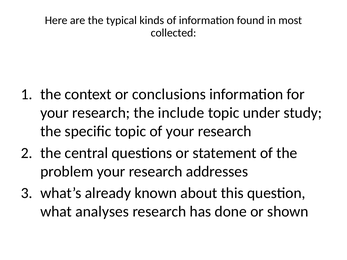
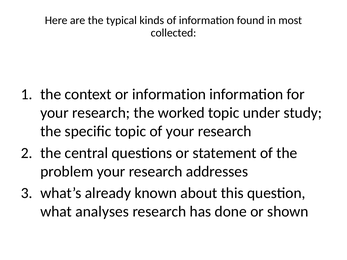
or conclusions: conclusions -> information (169, 94)
include: include -> worked (181, 113)
